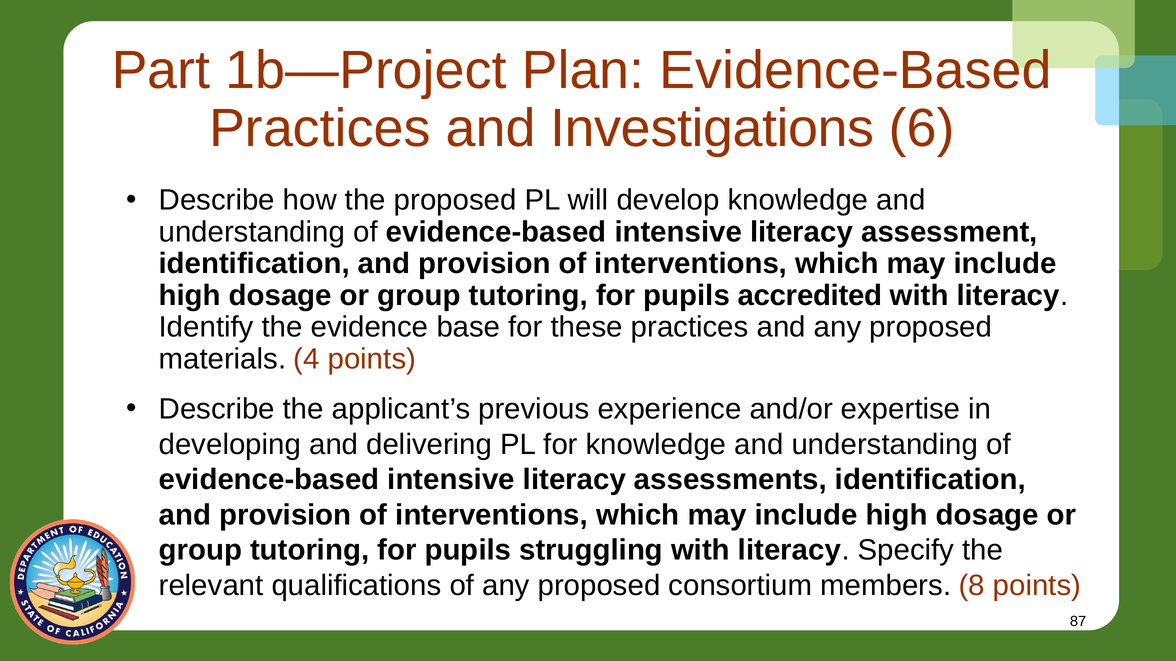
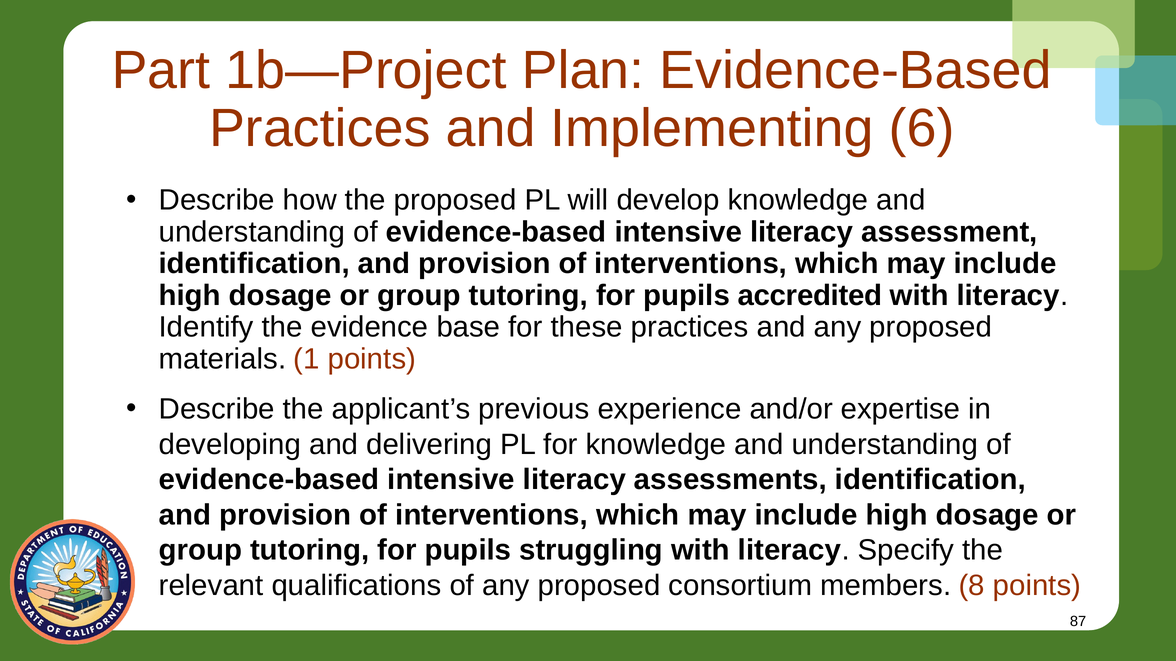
Investigations: Investigations -> Implementing (712, 129)
4: 4 -> 1 (307, 359)
